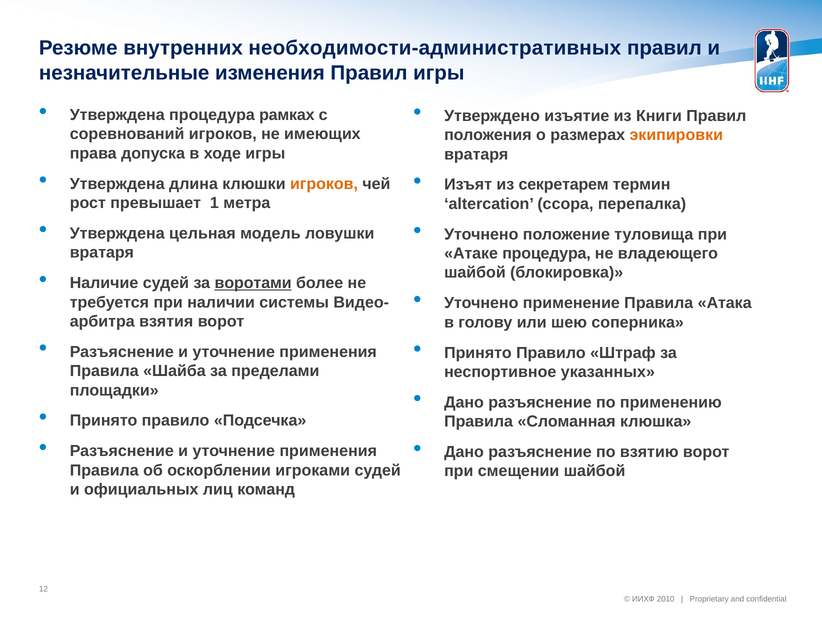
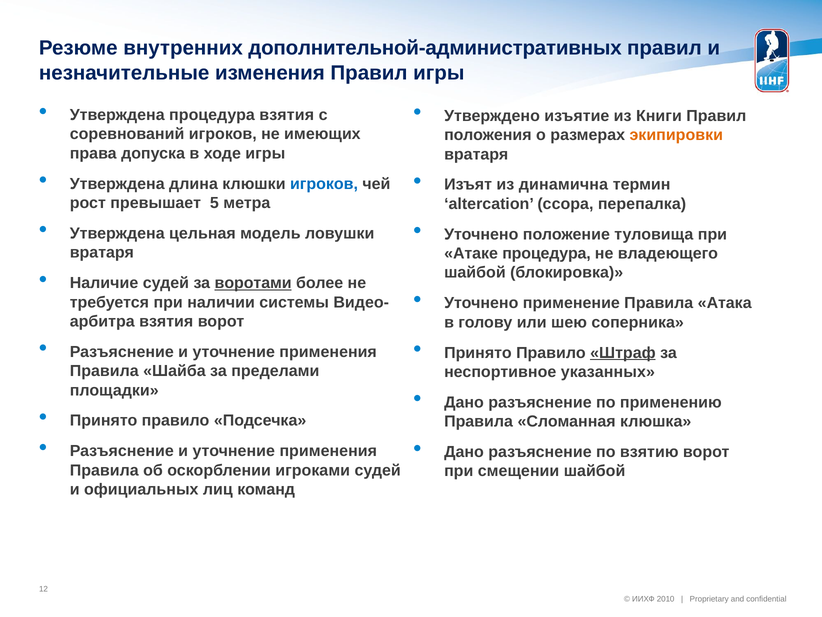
необходимости-административных: необходимости-административных -> дополнительной-административных (435, 48)
процедура рамках: рамках -> взятия (287, 115)
игроков colour: orange -> blue (324, 184)
секретарем: секретарем -> динамична (563, 185)
1: 1 -> 5 (214, 203)
Штраф underline: none -> present (623, 352)
